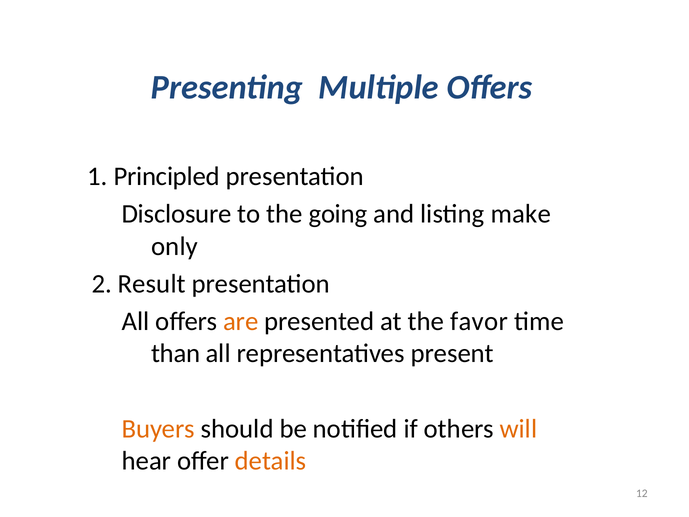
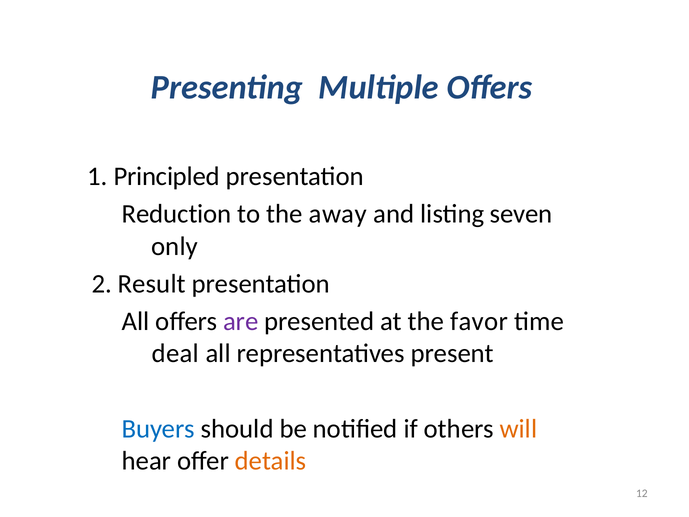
Disclosure: Disclosure -> Reduction (177, 214)
going: going -> away (338, 214)
make: make -> seven (521, 214)
are colour: orange -> purple (241, 321)
than: than -> deal (175, 353)
Buyers colour: orange -> blue (158, 428)
